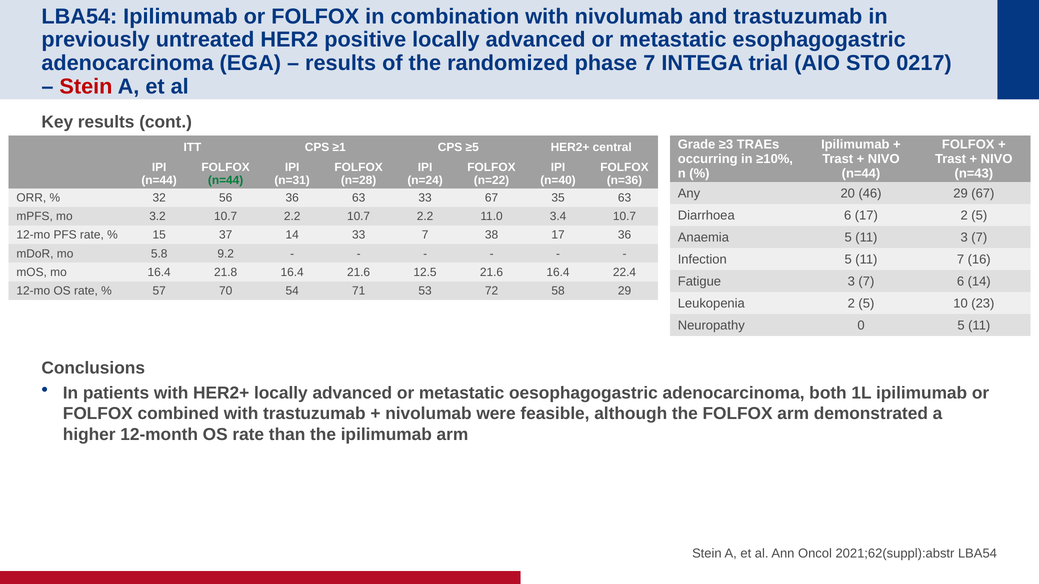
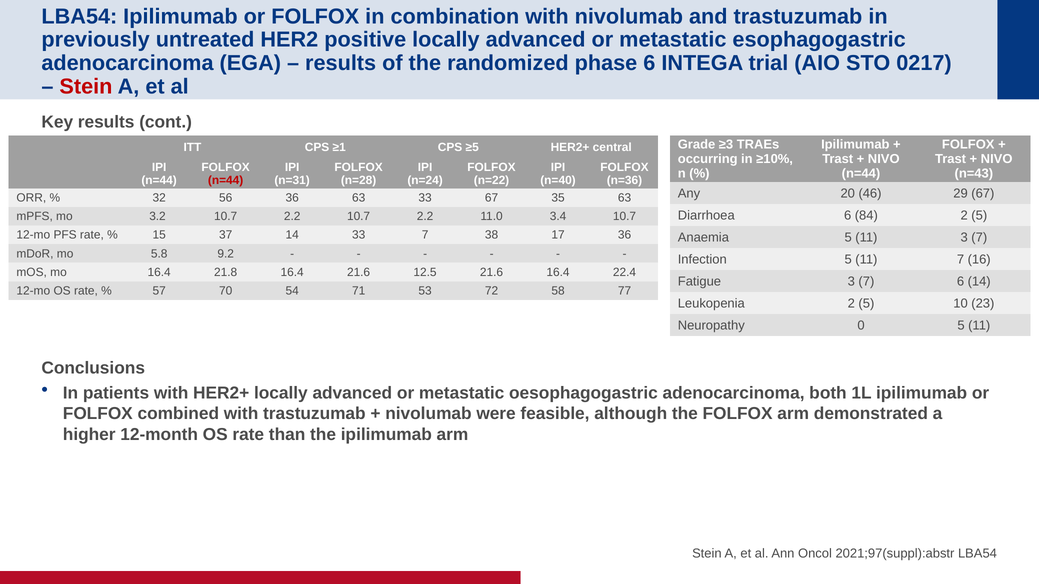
phase 7: 7 -> 6 (649, 63)
n=44 colour: green -> red (226, 181)
6 17: 17 -> 84 (866, 216)
58 29: 29 -> 77 (625, 291)
2021;62(suppl):abstr: 2021;62(suppl):abstr -> 2021;97(suppl):abstr (895, 554)
